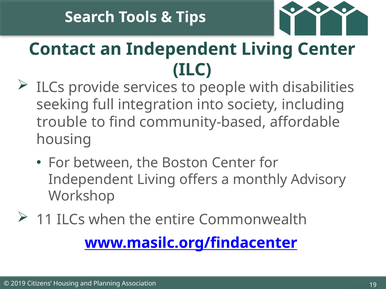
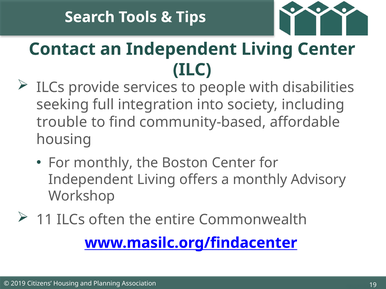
For between: between -> monthly (103, 163)
when: when -> often (107, 220)
